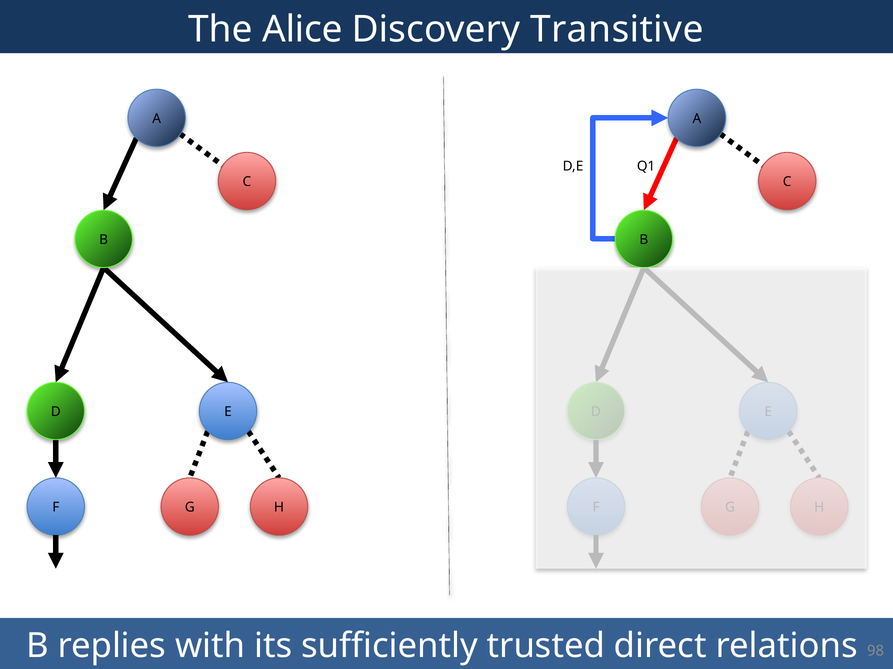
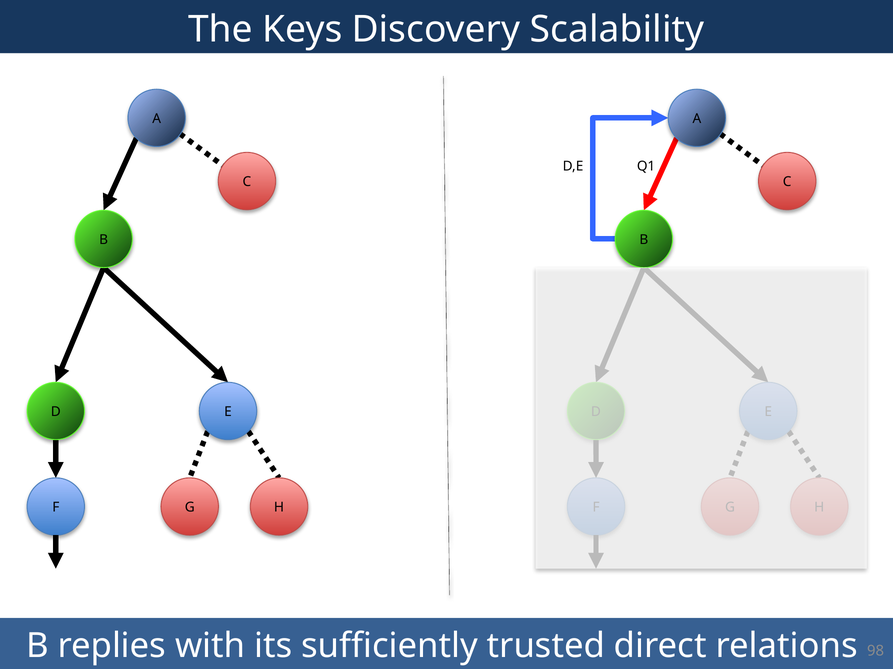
Alice: Alice -> Keys (302, 29)
Transitive: Transitive -> Scalability (617, 29)
